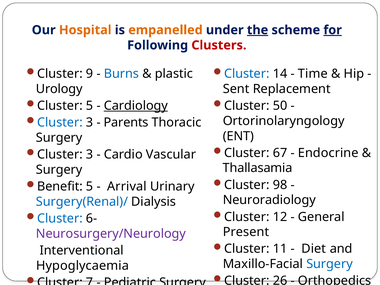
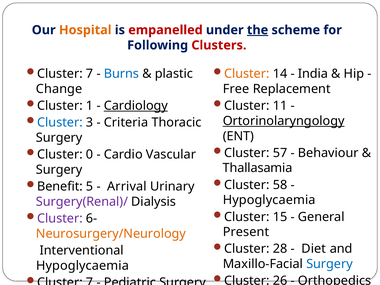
empanelled colour: orange -> red (165, 30)
for underline: present -> none (333, 30)
9: 9 -> 7 (90, 74)
Cluster colour: blue -> orange (247, 74)
Time: Time -> India (313, 74)
Urology: Urology -> Change (59, 89)
Sent: Sent -> Free (236, 89)
Cluster 5: 5 -> 1 (90, 106)
50: 50 -> 11 (280, 106)
Parents: Parents -> Criteria (126, 122)
Ortorinolaryngology underline: none -> present (284, 121)
67: 67 -> 57 (280, 153)
Endocrine: Endocrine -> Behaviour (328, 153)
3: 3 -> 0 (90, 154)
98: 98 -> 58 (280, 185)
Neuroradiology: Neuroradiology -> Hypoglycaemia (269, 200)
Surgery(Renal)/ colour: blue -> purple (82, 202)
12: 12 -> 15 (280, 217)
Cluster colour: blue -> purple (60, 218)
Neurosurgery/Neurology colour: purple -> orange (111, 234)
11: 11 -> 28 (280, 249)
